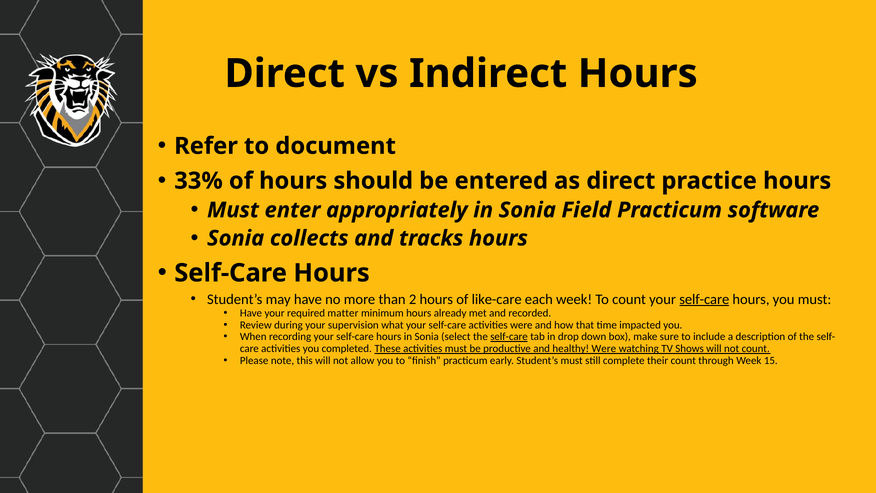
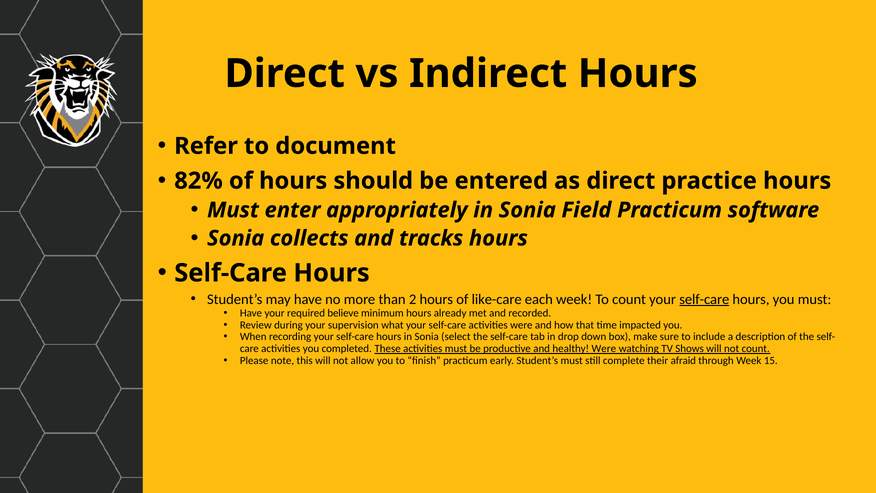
33%: 33% -> 82% (198, 181)
matter: matter -> believe (343, 313)
self-care underline: present -> none (509, 337)
their count: count -> afraid (683, 360)
